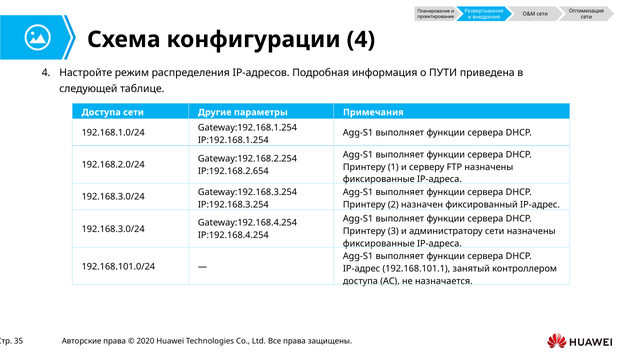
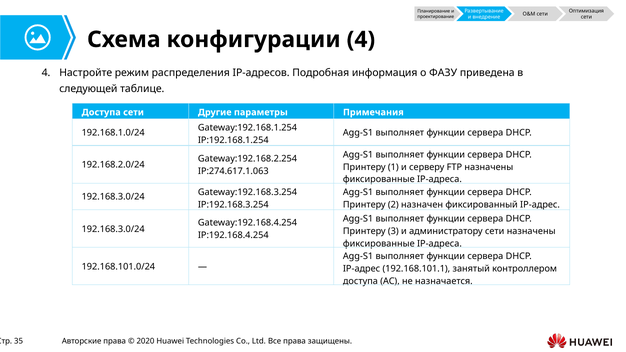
ПУТИ: ПУТИ -> ФАЗУ (443, 73)
IP:192.168.2.654: IP:192.168.2.654 -> IP:274.617.1.063 (233, 171)
